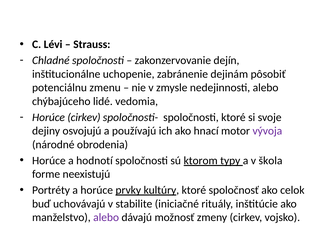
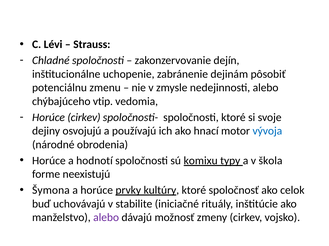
lidé: lidé -> vtip (103, 102)
vývoja colour: purple -> blue (267, 131)
ktorom: ktorom -> komixu (201, 161)
Portréty: Portréty -> Šymona (51, 191)
